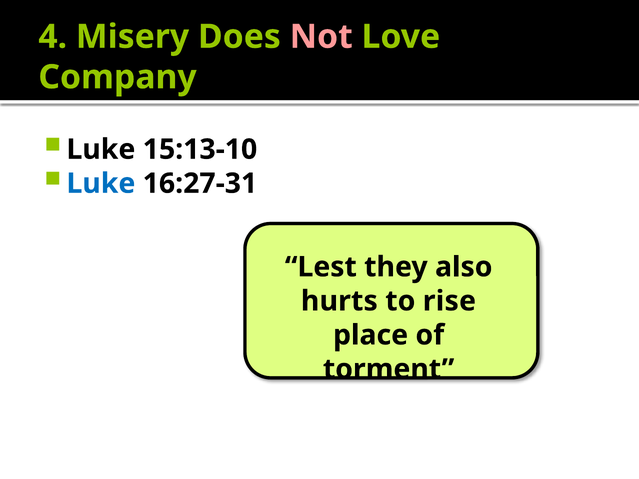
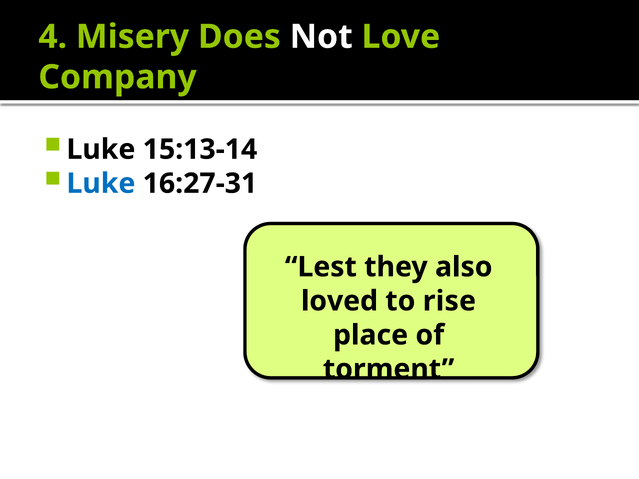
Not colour: pink -> white (321, 37)
15:13-10: 15:13-10 -> 15:13-14 (200, 149)
hurts: hurts -> loved (339, 301)
